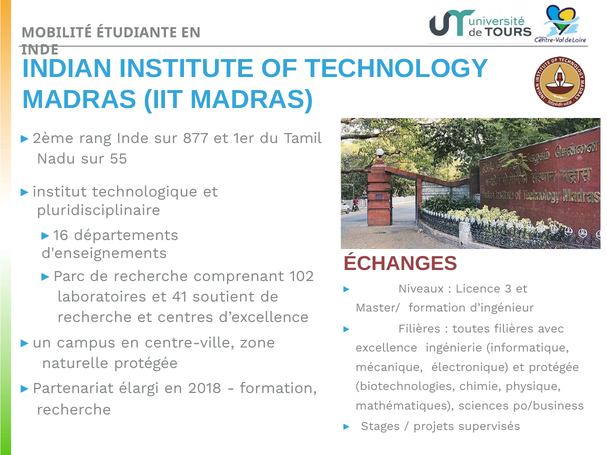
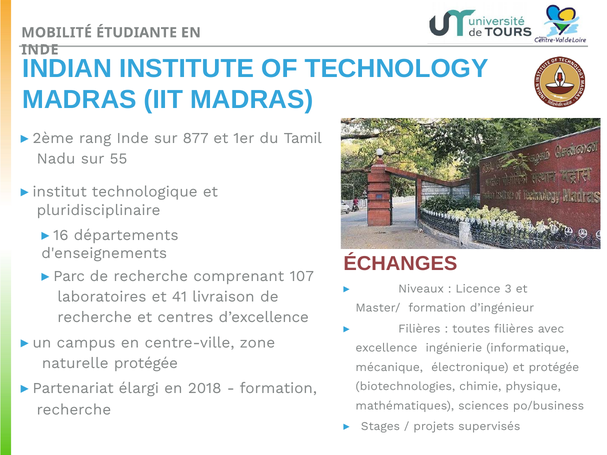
102: 102 -> 107 (302, 276)
soutient: soutient -> livraison (223, 297)
